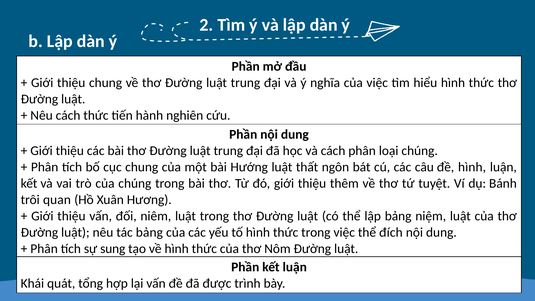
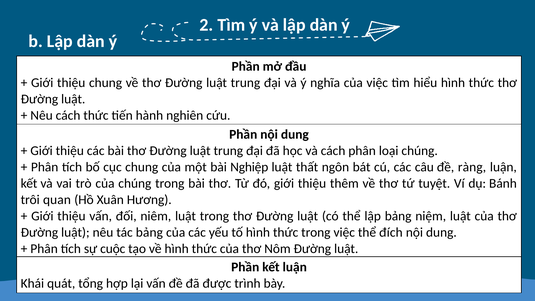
Hướng: Hướng -> Nghiệp (249, 167)
đề hình: hình -> ràng (472, 167)
sung: sung -> cuộc (113, 249)
